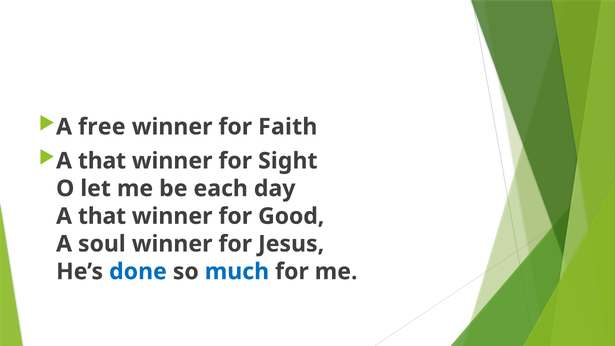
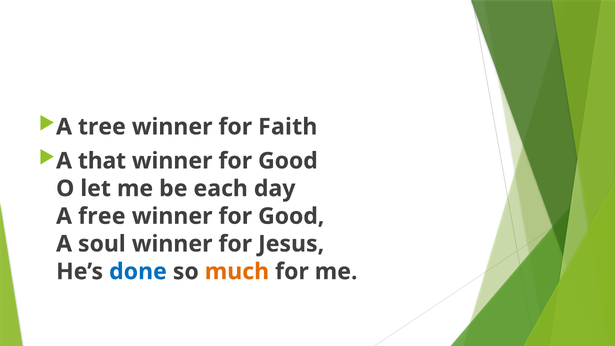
free: free -> tree (102, 127)
Sight: Sight -> Good (288, 161)
that: that -> free (102, 216)
much colour: blue -> orange (237, 272)
